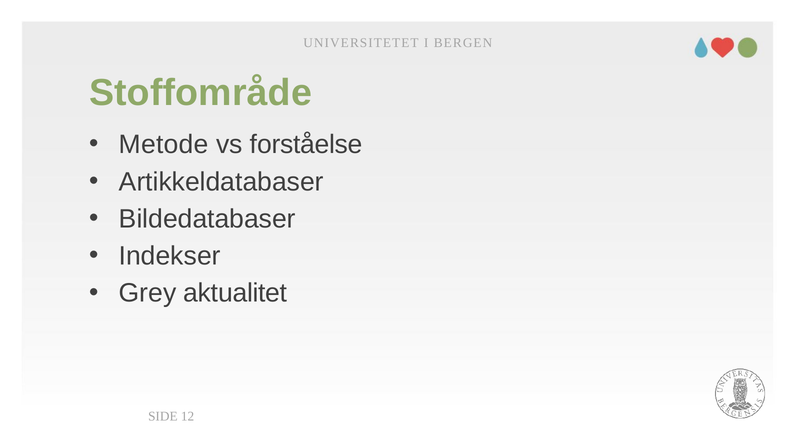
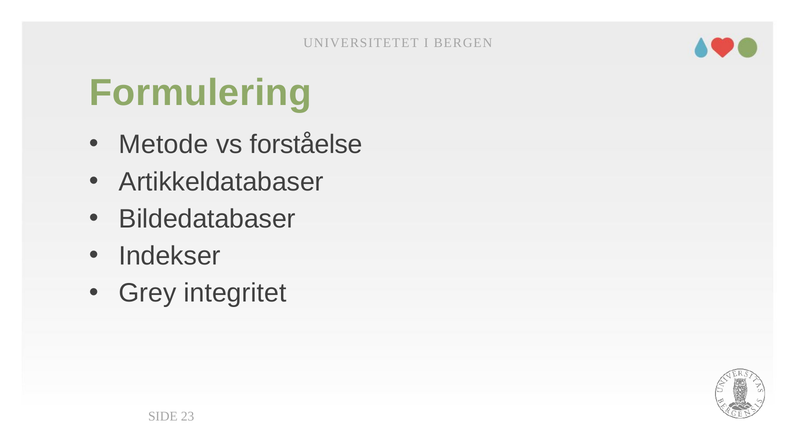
Stoffområde: Stoffområde -> Formulering (200, 93)
aktualitet: aktualitet -> integritet (235, 293)
12: 12 -> 23 (188, 416)
